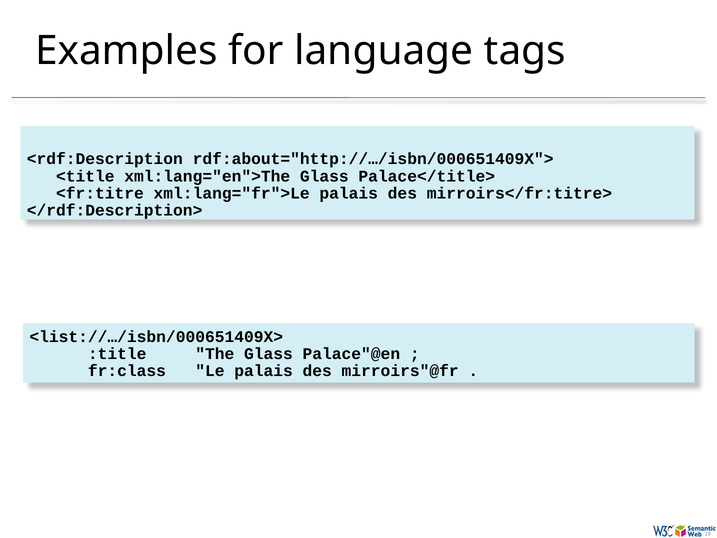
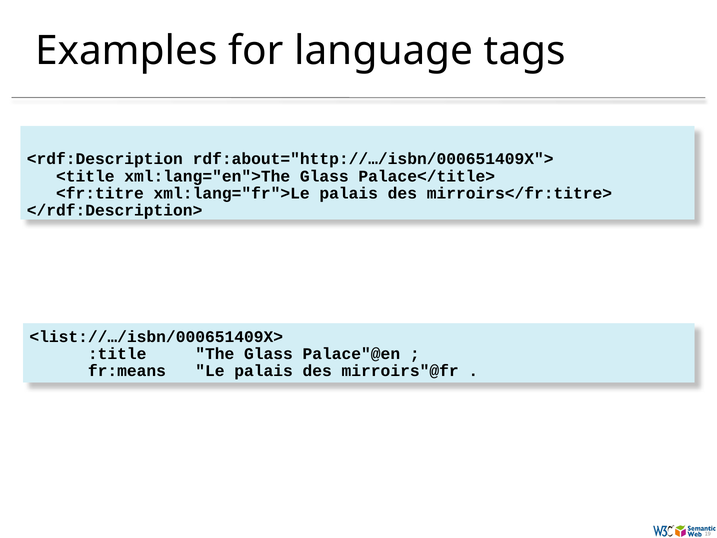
fr:class: fr:class -> fr:means (127, 371)
